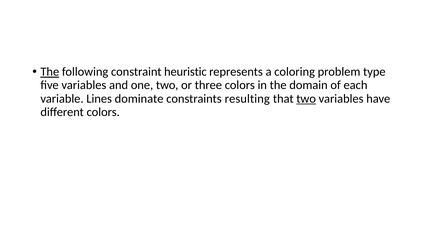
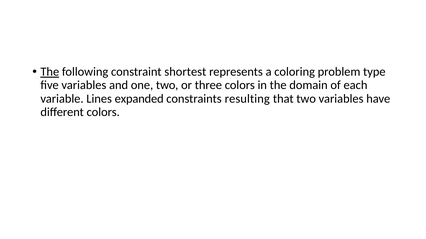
heuristic: heuristic -> shortest (185, 72)
dominate: dominate -> expanded (139, 99)
two underline: present -> none (306, 99)
